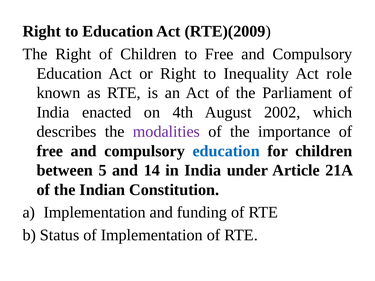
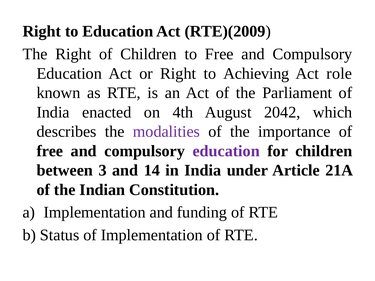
Inequality: Inequality -> Achieving (256, 74)
2002: 2002 -> 2042 (282, 112)
education colour: blue -> purple (226, 151)
5: 5 -> 3 (103, 170)
